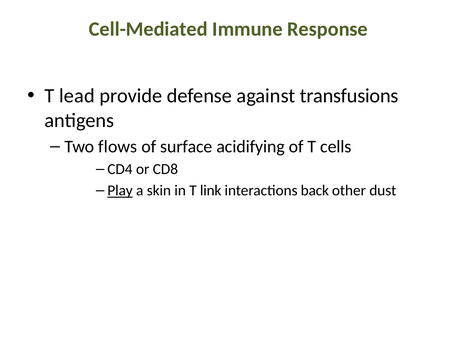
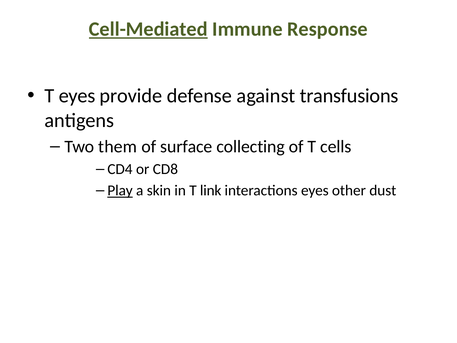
Cell-Mediated underline: none -> present (148, 29)
T lead: lead -> eyes (77, 96)
flows: flows -> them (118, 146)
acidifying: acidifying -> collecting (251, 146)
interactions back: back -> eyes (315, 190)
